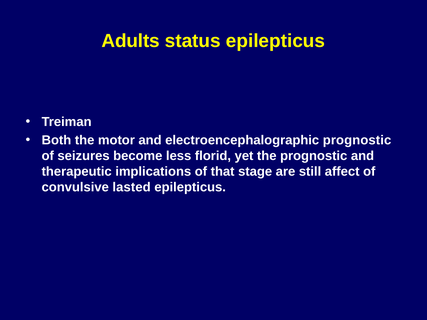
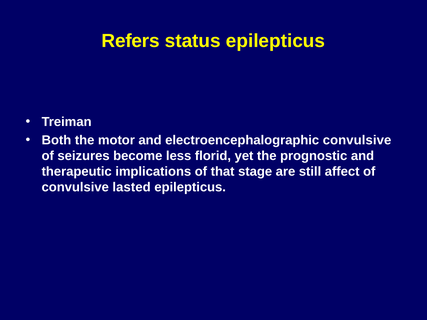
Adults: Adults -> Refers (131, 41)
electroencephalographic prognostic: prognostic -> convulsive (357, 140)
